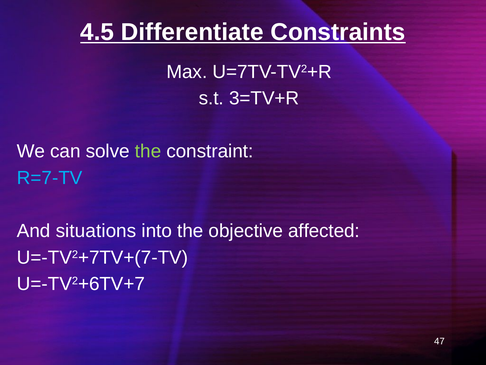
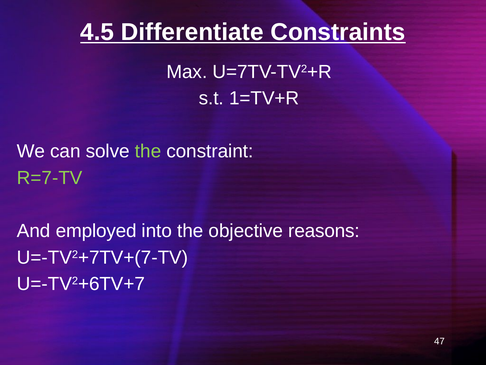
3=TV+R: 3=TV+R -> 1=TV+R (264, 98)
R=7-TV colour: light blue -> light green (50, 178)
situations: situations -> employed (96, 231)
affected: affected -> reasons (324, 231)
